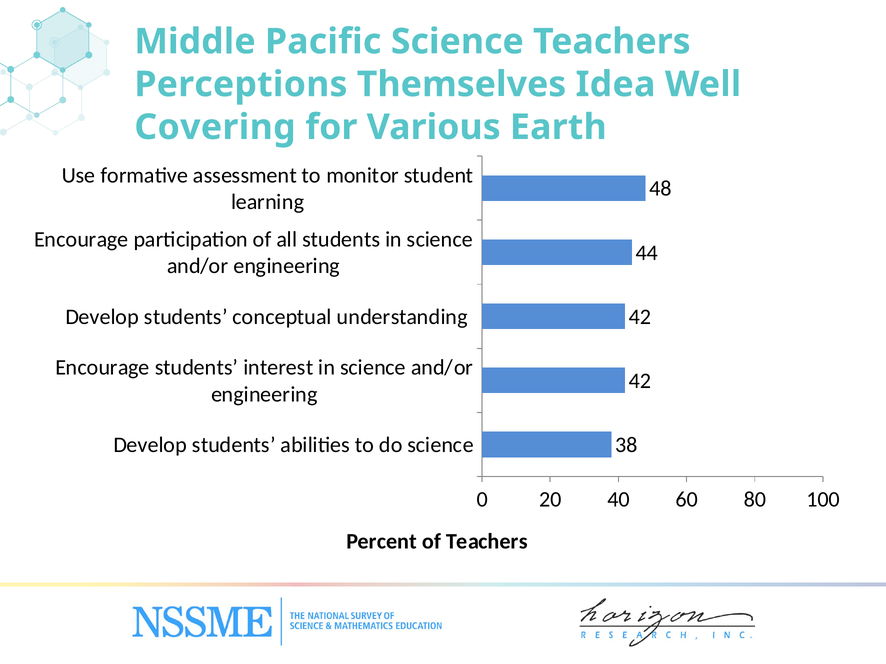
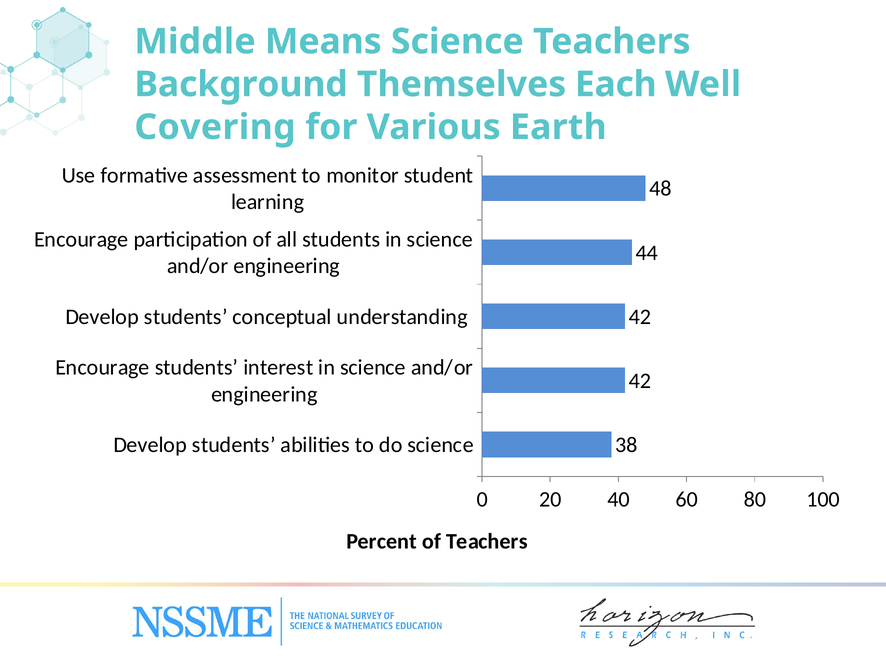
Pacific: Pacific -> Means (323, 42)
Perceptions: Perceptions -> Background (241, 84)
Idea: Idea -> Each (616, 84)
